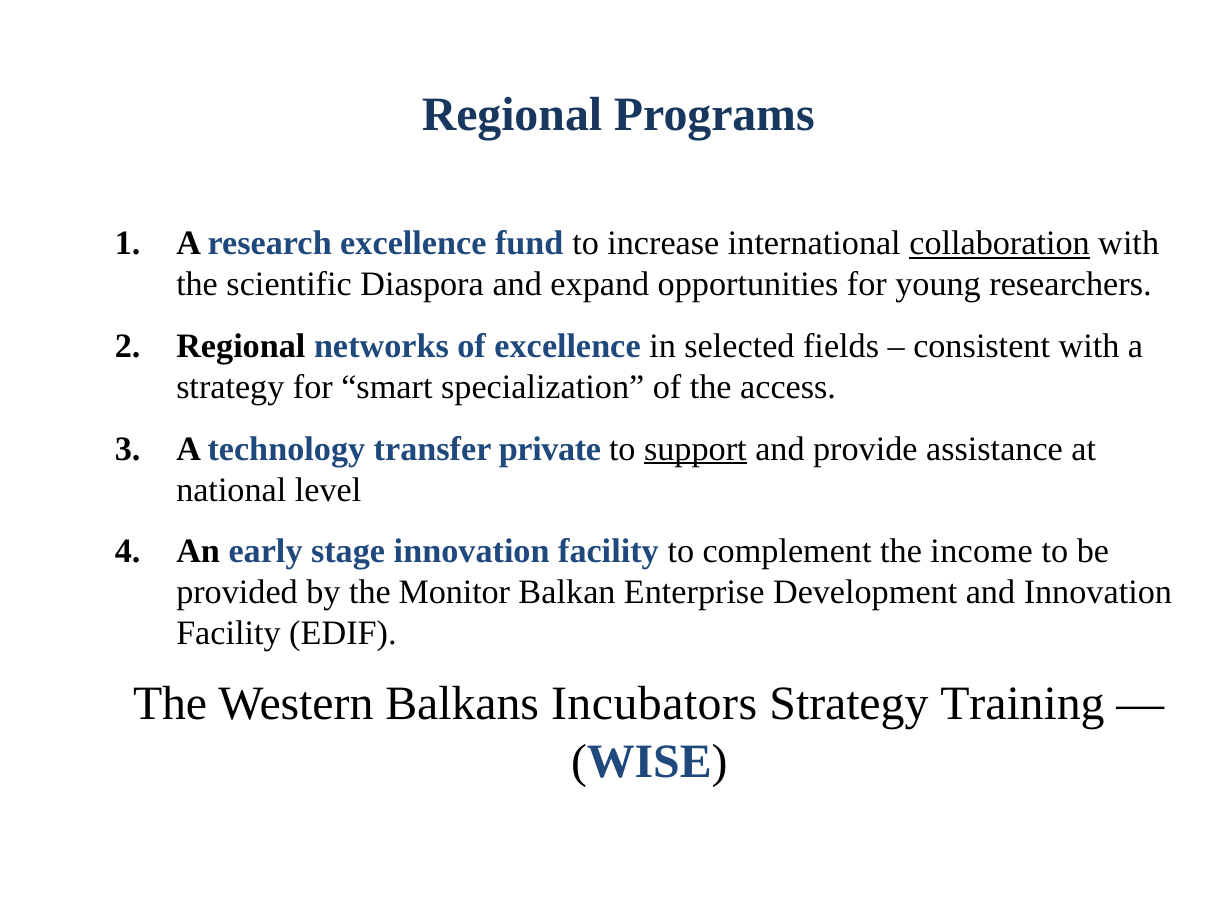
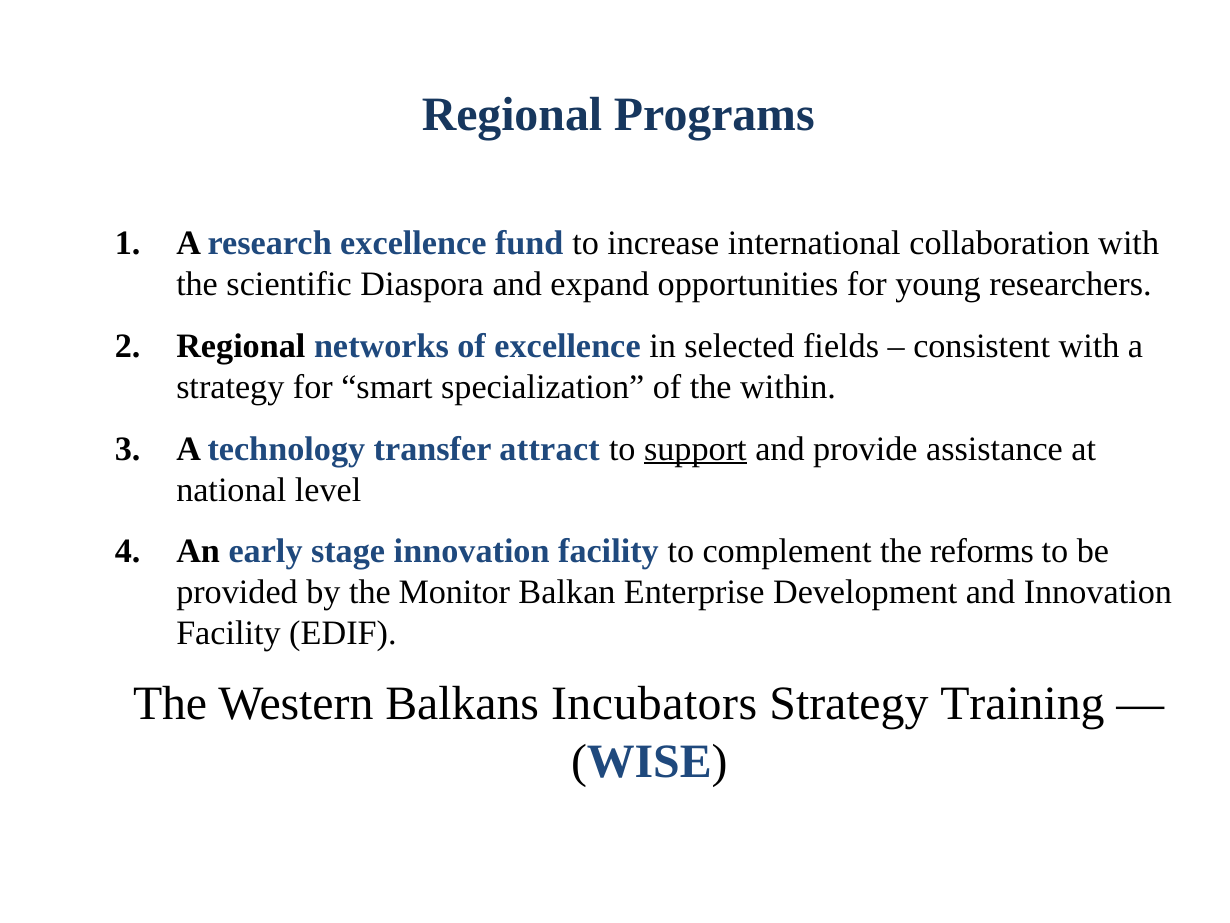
collaboration underline: present -> none (1000, 243)
access: access -> within (788, 387)
private: private -> attract (550, 449)
income: income -> reforms (982, 551)
